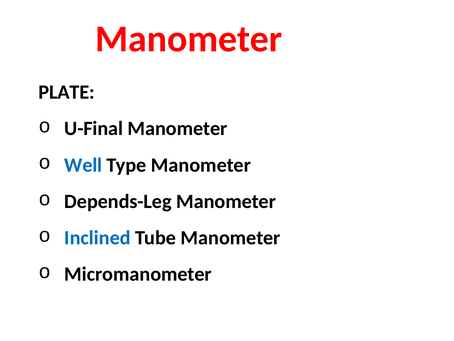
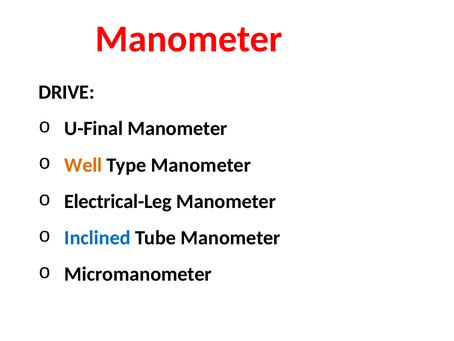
PLATE: PLATE -> DRIVE (67, 92)
Well colour: blue -> orange (83, 165)
Depends-Leg: Depends-Leg -> Electrical-Leg (118, 201)
